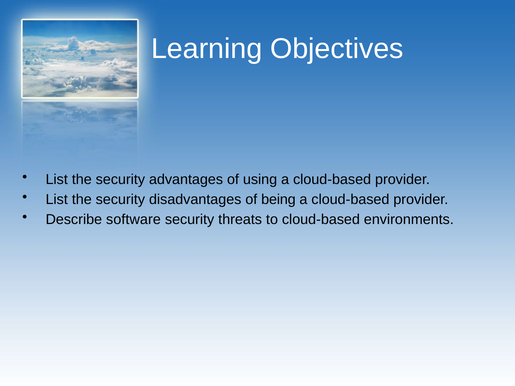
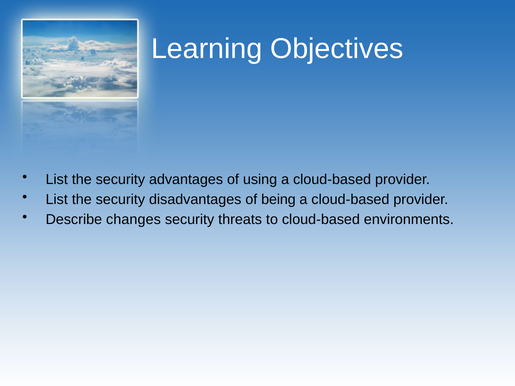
software: software -> changes (133, 220)
